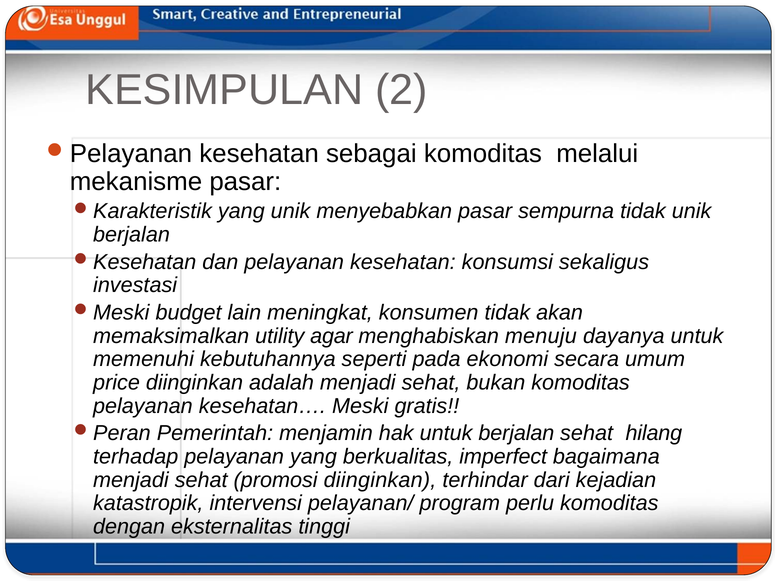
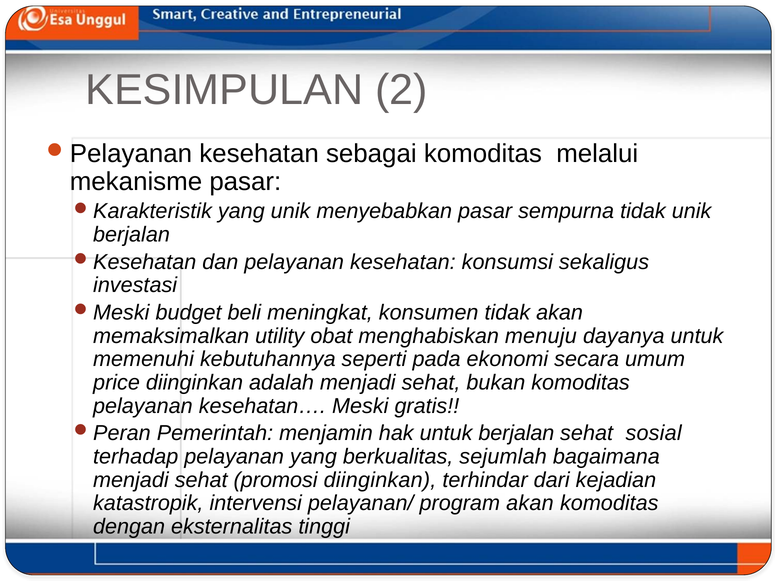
lain: lain -> beli (244, 313)
agar: agar -> obat (331, 336)
hilang: hilang -> sosial (654, 433)
imperfect: imperfect -> sejumlah (503, 456)
program perlu: perlu -> akan (530, 503)
